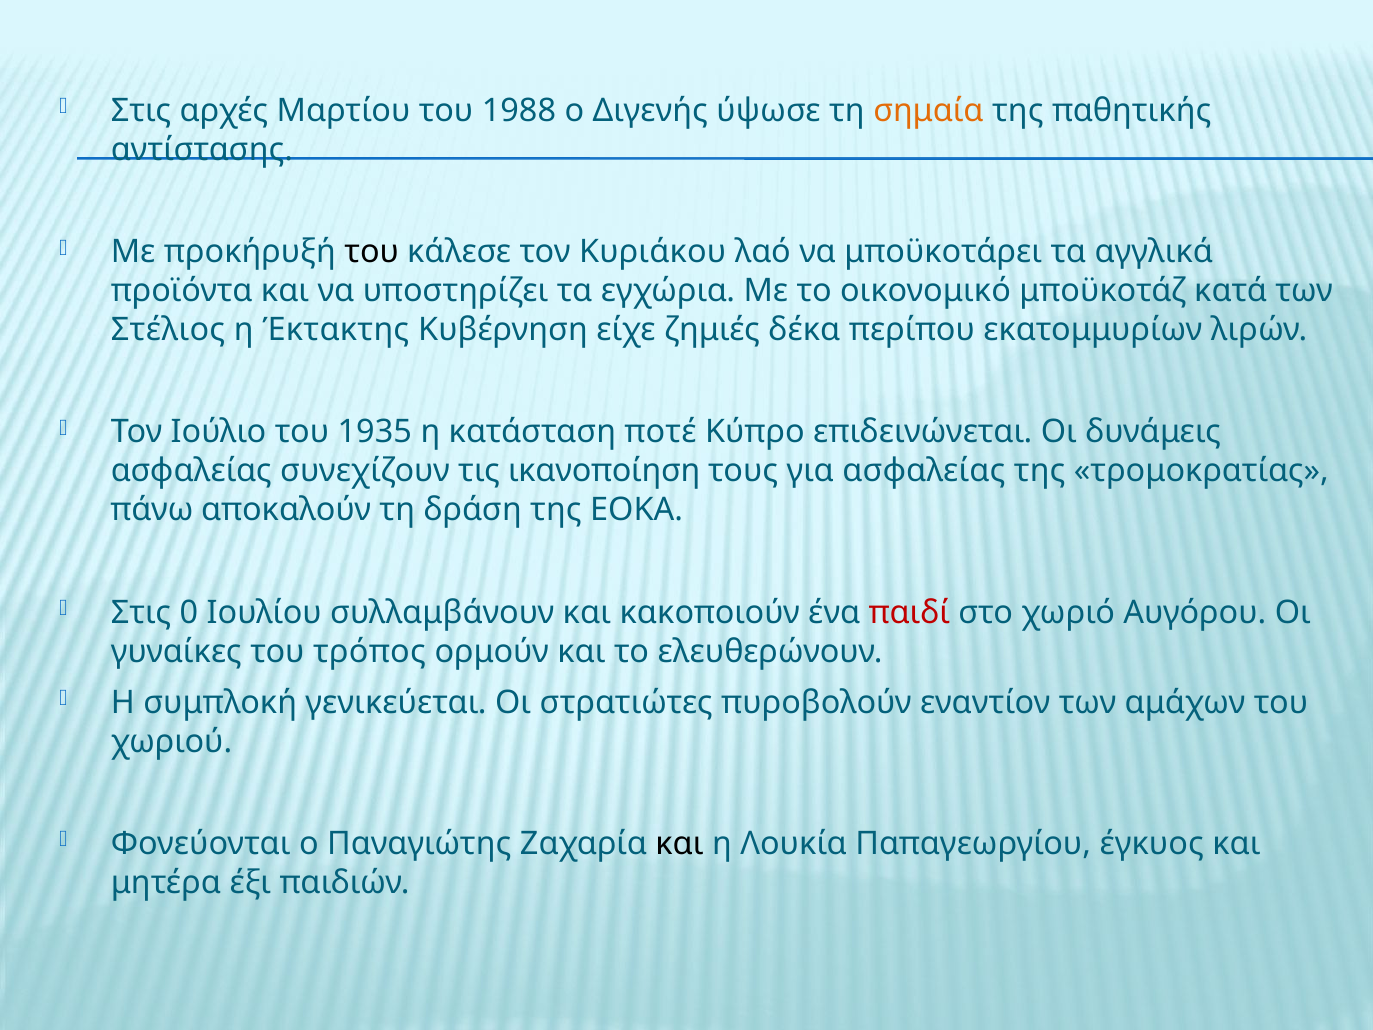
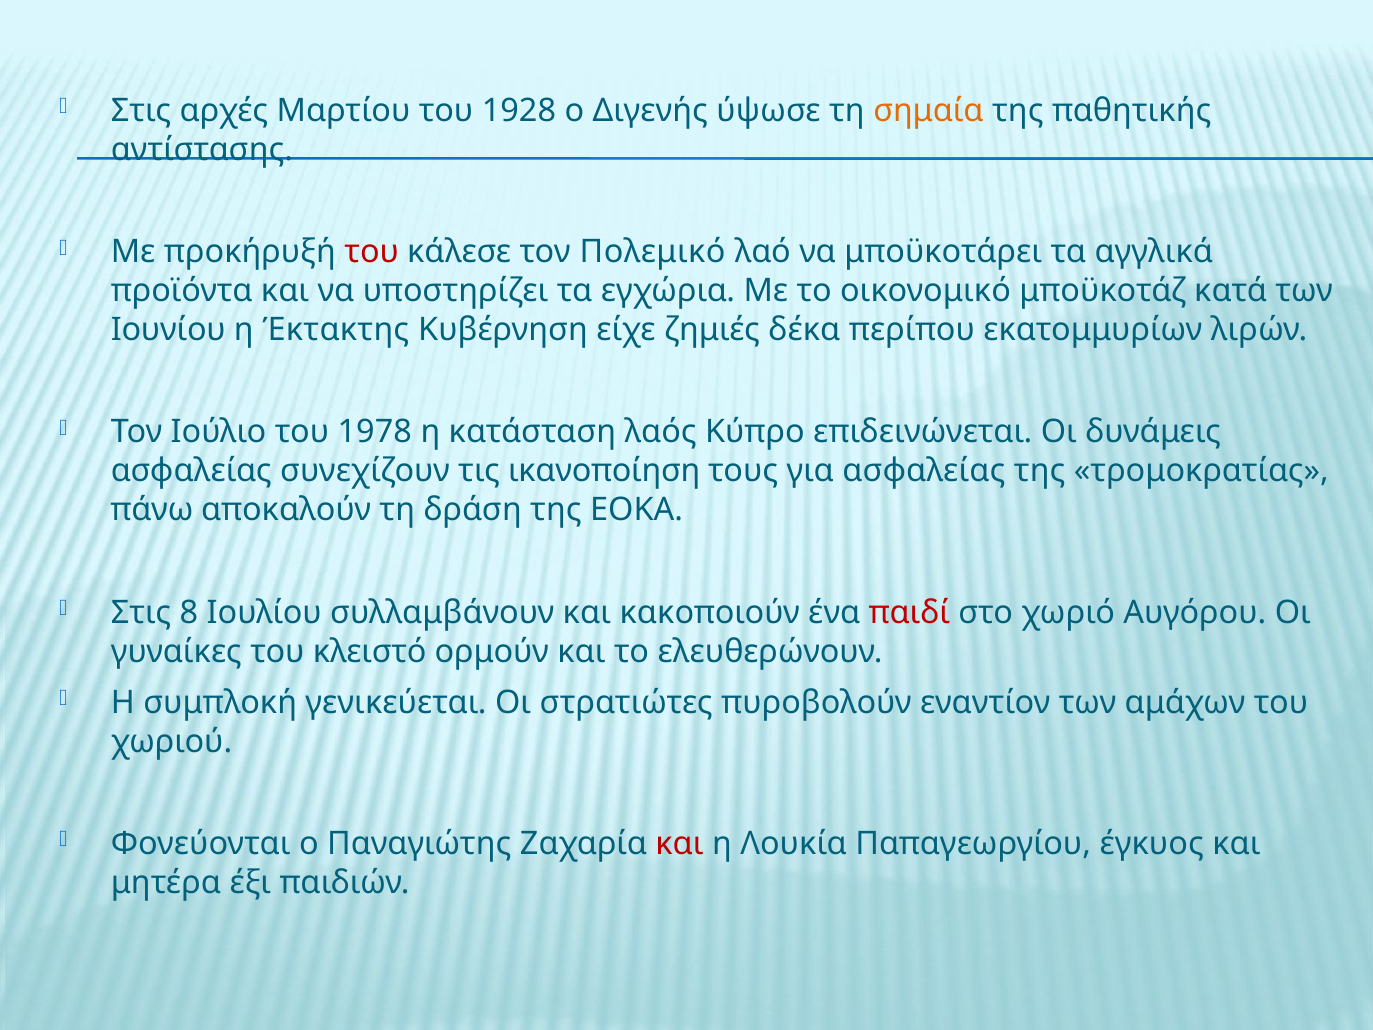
1988: 1988 -> 1928 (519, 111)
του colour: black -> red (372, 252)
Κυριάκου: Κυριάκου -> Πολεμικό (653, 252)
Στέλιος: Στέλιος -> Ιουνίου (168, 330)
1935: 1935 -> 1978 (375, 432)
ποτέ: ποτέ -> λαός (661, 432)
0: 0 -> 8 (189, 612)
τρόπος: τρόπος -> κλειστό (370, 651)
και colour: black -> red (680, 844)
